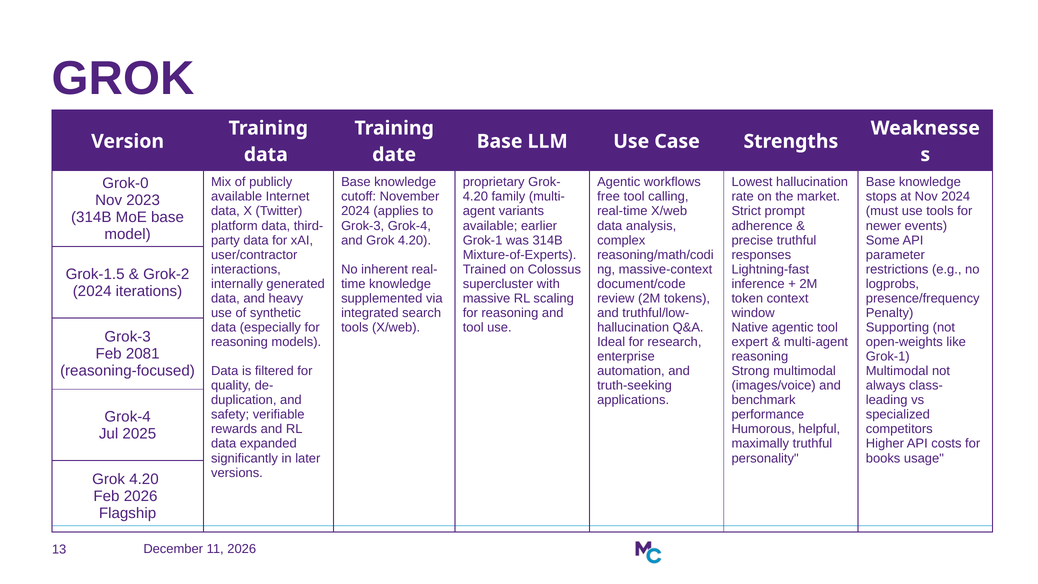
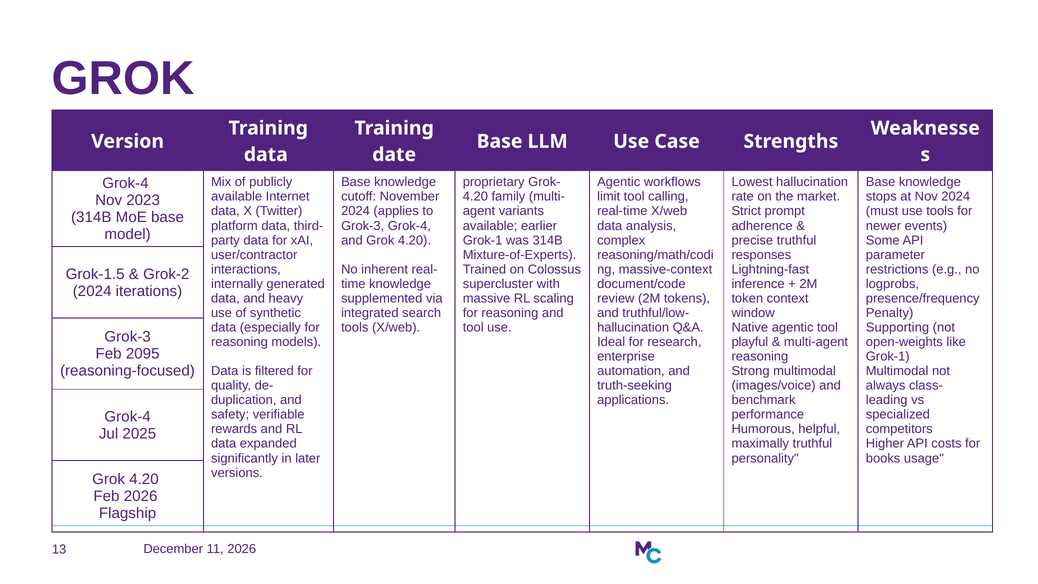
Grok-0: Grok-0 -> Grok-4 (125, 183)
free: free -> limit (609, 197)
expert: expert -> playful (750, 342)
2081: 2081 -> 2095 (143, 354)
